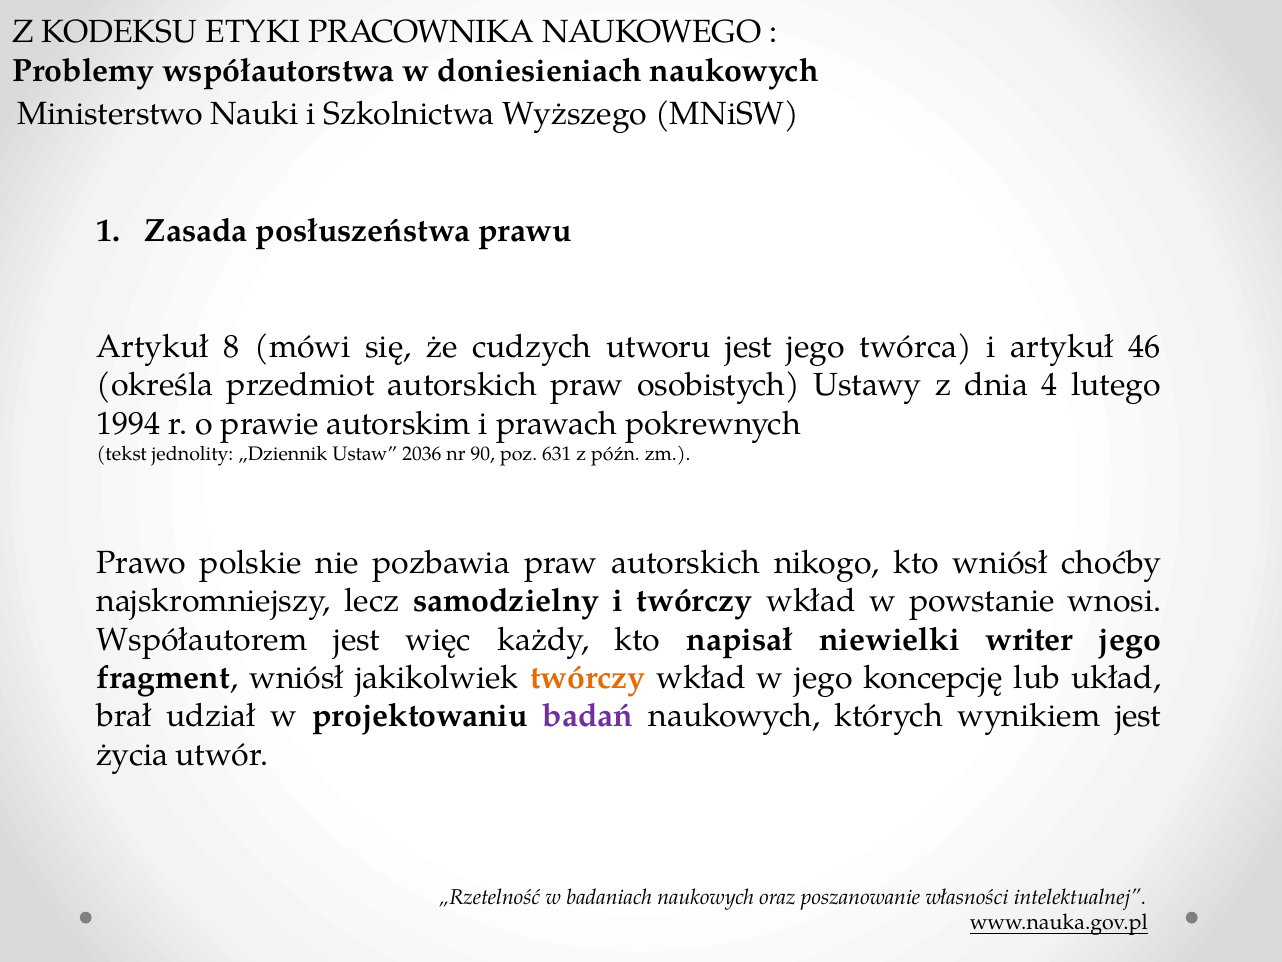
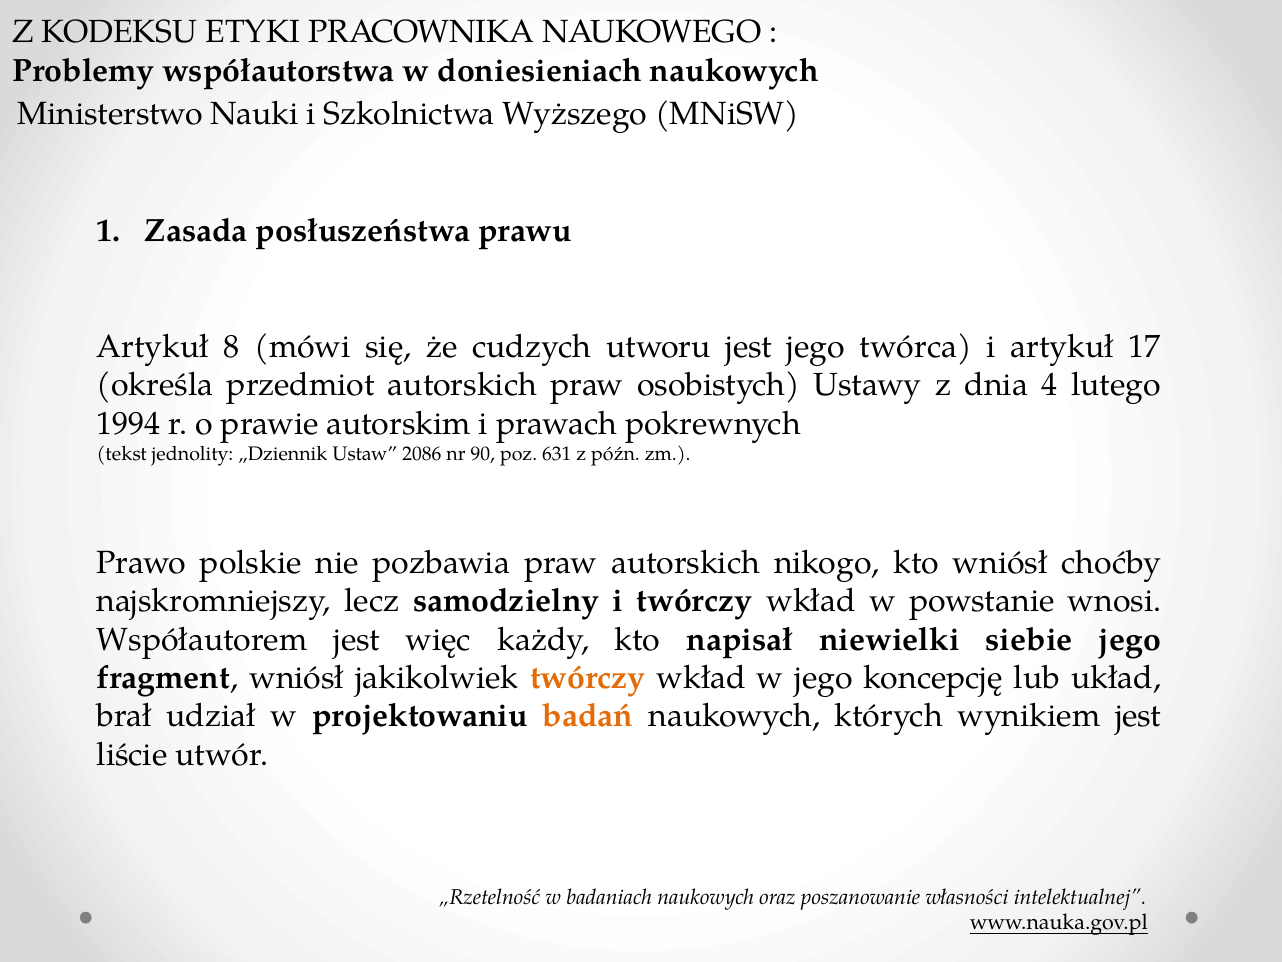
46: 46 -> 17 (1145, 346)
2036: 2036 -> 2086 (422, 453)
writer: writer -> siebie (1029, 639)
badań colour: purple -> orange (588, 716)
życia: życia -> liście (132, 754)
